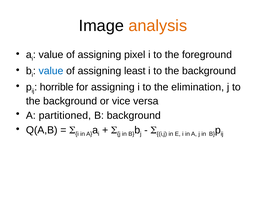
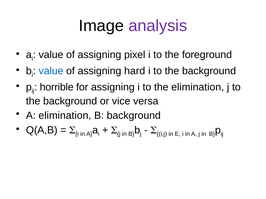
analysis colour: orange -> purple (158, 26)
least: least -> hard (135, 71)
A partitioned: partitioned -> elimination (65, 116)
